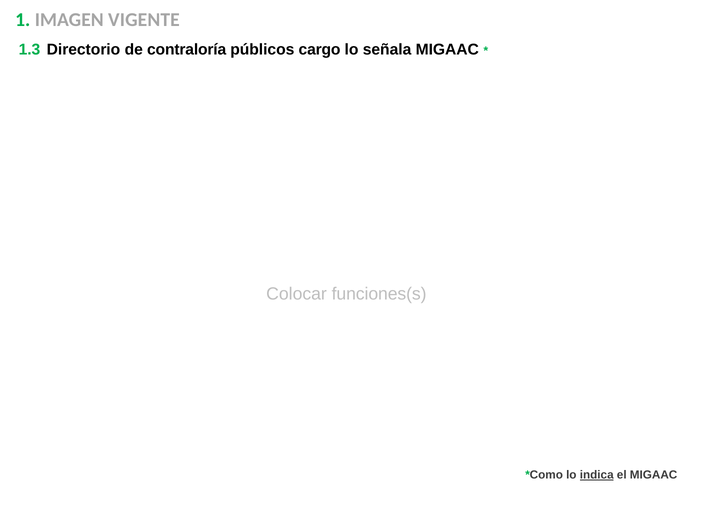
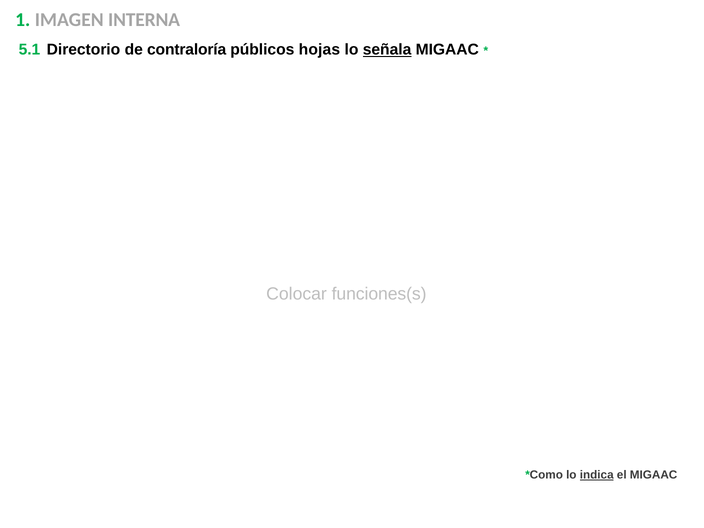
VIGENTE: VIGENTE -> INTERNA (144, 20)
1.3: 1.3 -> 5.1 (29, 50)
cargo: cargo -> hojas (319, 50)
señala underline: none -> present (387, 50)
